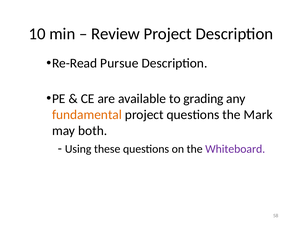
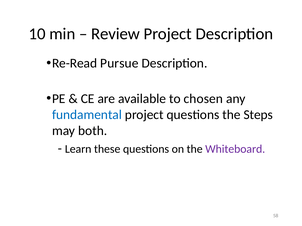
grading: grading -> chosen (203, 99)
fundamental colour: orange -> blue (87, 115)
Mark: Mark -> Steps (258, 115)
Using: Using -> Learn (78, 149)
